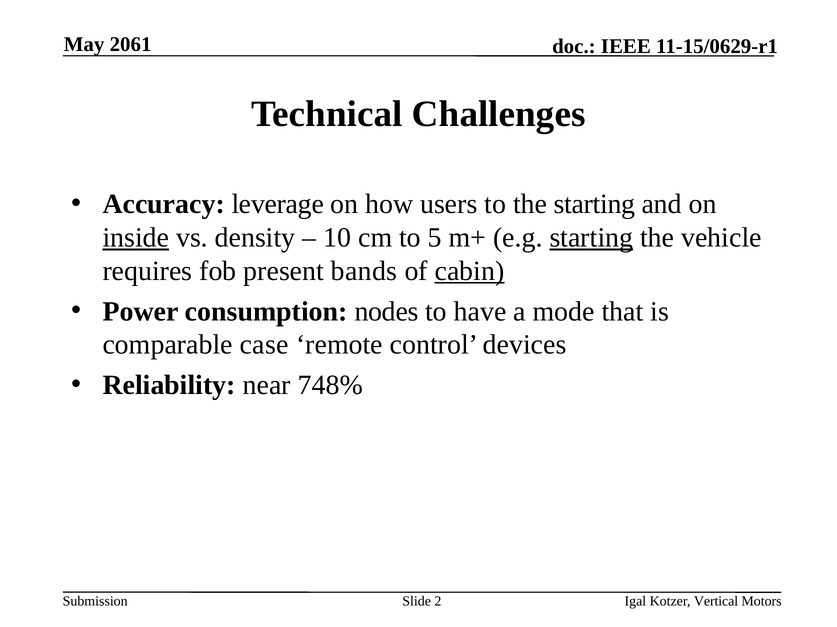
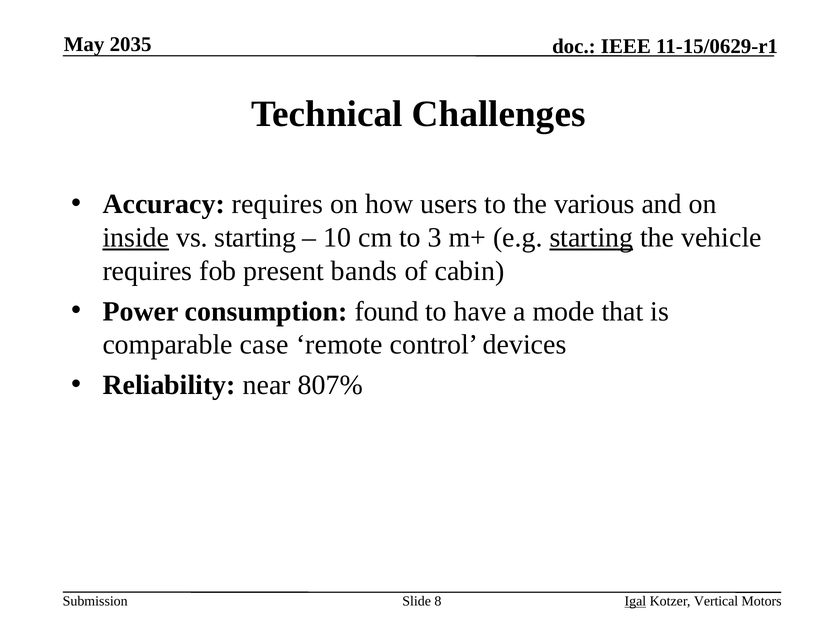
2061: 2061 -> 2035 (131, 44)
Accuracy leverage: leverage -> requires (278, 204)
the starting: starting -> various (594, 204)
vs density: density -> starting (255, 238)
5: 5 -> 3 (435, 238)
cabin underline: present -> none (469, 271)
nodes: nodes -> found (387, 312)
748%: 748% -> 807% (330, 386)
2: 2 -> 8 (438, 602)
Igal underline: none -> present (635, 602)
